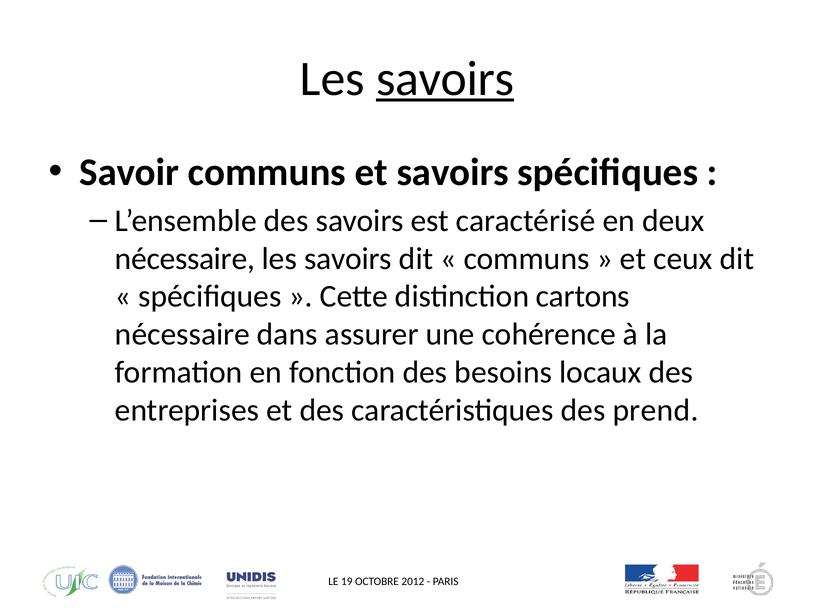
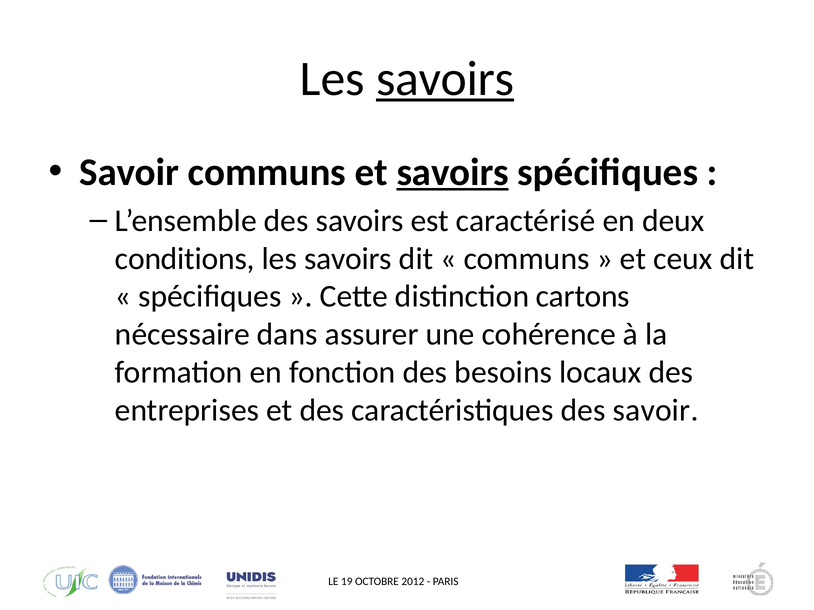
savoirs underline: none -> present (453, 173)
nécessaire: nécessaire -> conditions (185, 259)
des prend: prend -> savoir (656, 410)
